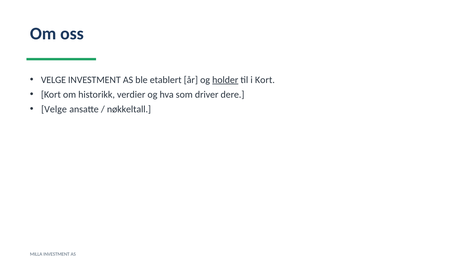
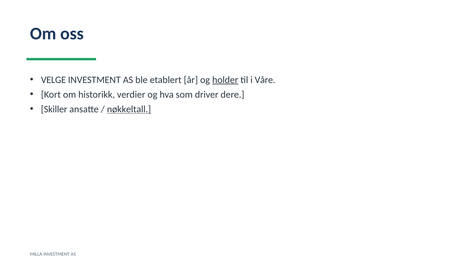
i Kort: Kort -> Våre (265, 80)
Velge: Velge -> Skiller (54, 109)
nøkkeltall underline: none -> present (129, 109)
